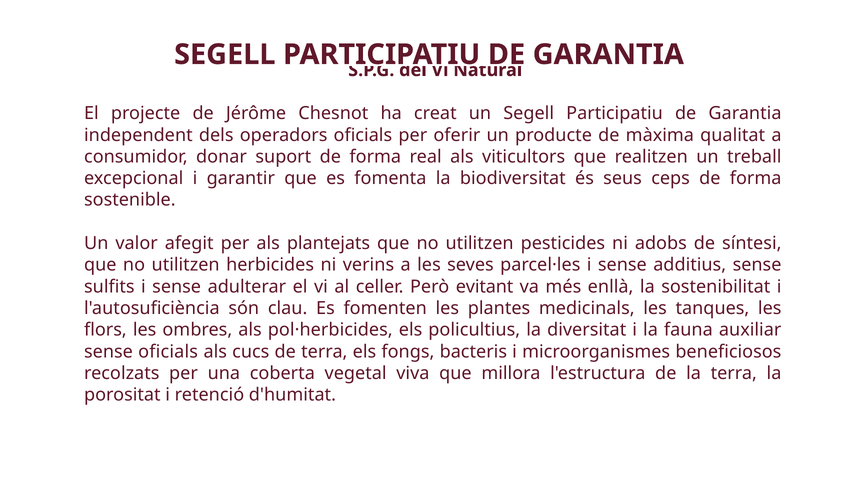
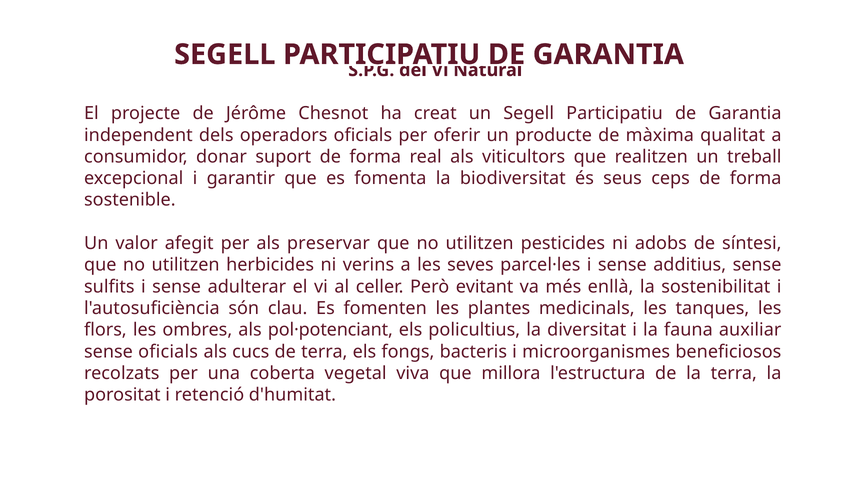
plantejats: plantejats -> preservar (328, 243)
pol·herbicides: pol·herbicides -> pol·potenciant (330, 330)
